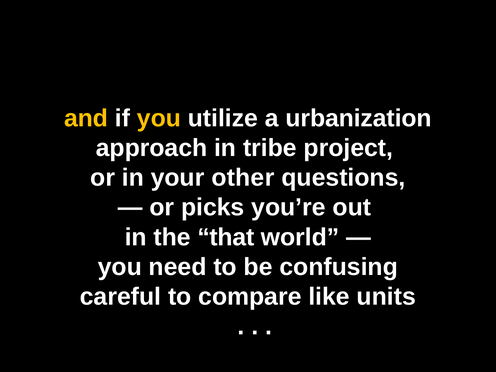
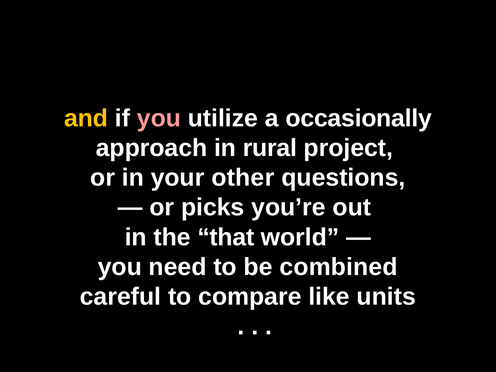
you colour: yellow -> pink (159, 118)
urbanization: urbanization -> occasionally (359, 118)
tribe: tribe -> rural (270, 148)
confusing: confusing -> combined (339, 267)
